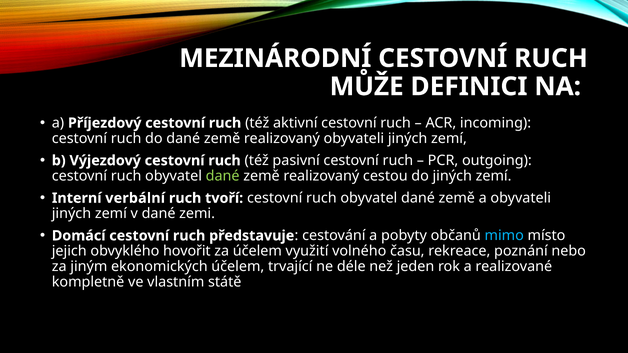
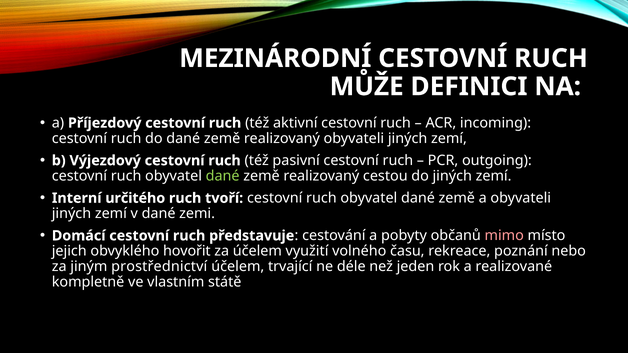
verbální: verbální -> určitého (135, 198)
mimo colour: light blue -> pink (504, 236)
ekonomických: ekonomických -> prostřednictví (159, 267)
